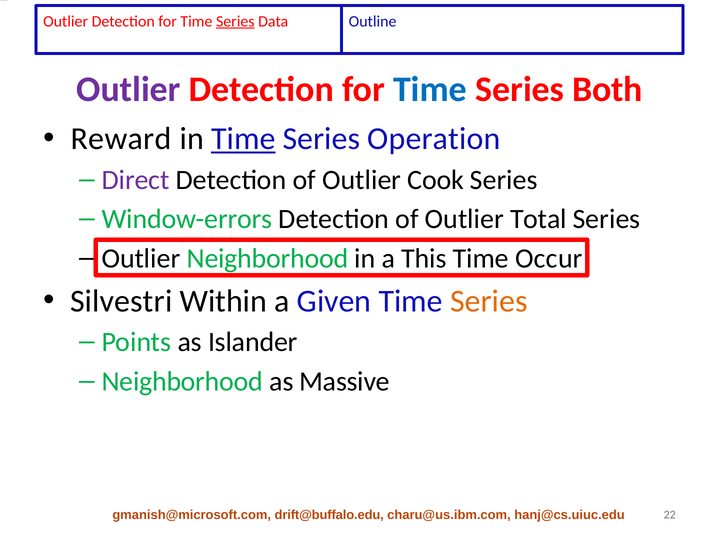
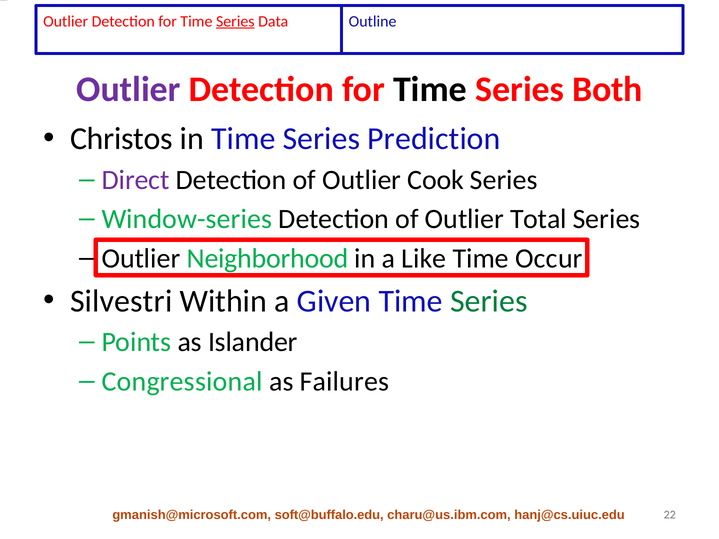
Time colour: blue -> black (430, 89)
Reward: Reward -> Christos (121, 139)
Time underline: present -> none (243, 139)
Operation: Operation -> Prediction (434, 139)
Window-errors: Window-errors -> Window-series (187, 219)
This: This -> Like (424, 258)
Series colour: orange -> green (489, 301)
Neighborhood: Neighborhood -> Congressional (182, 382)
Massive: Massive -> Failures (344, 382)
drift@buffalo.edu: drift@buffalo.edu -> soft@buffalo.edu (329, 515)
